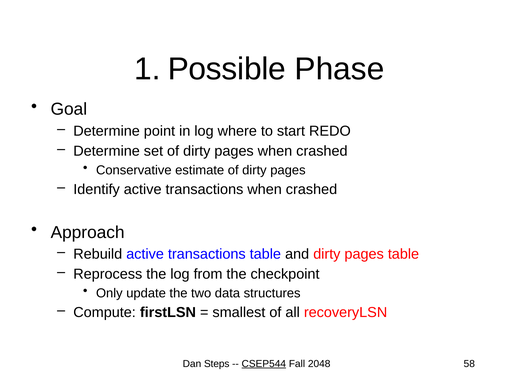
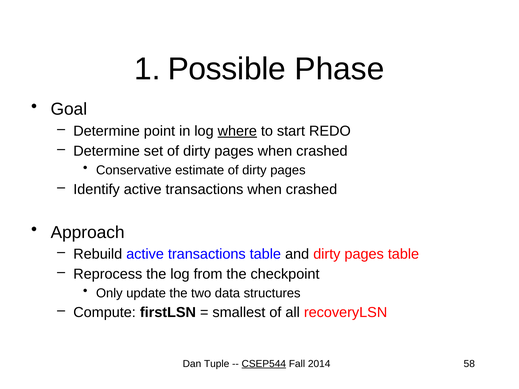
where underline: none -> present (237, 131)
Steps: Steps -> Tuple (217, 364)
2048: 2048 -> 2014 (319, 364)
